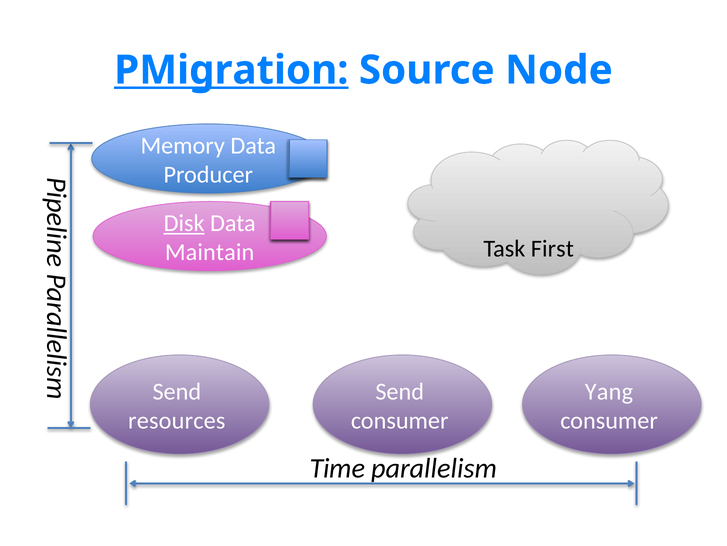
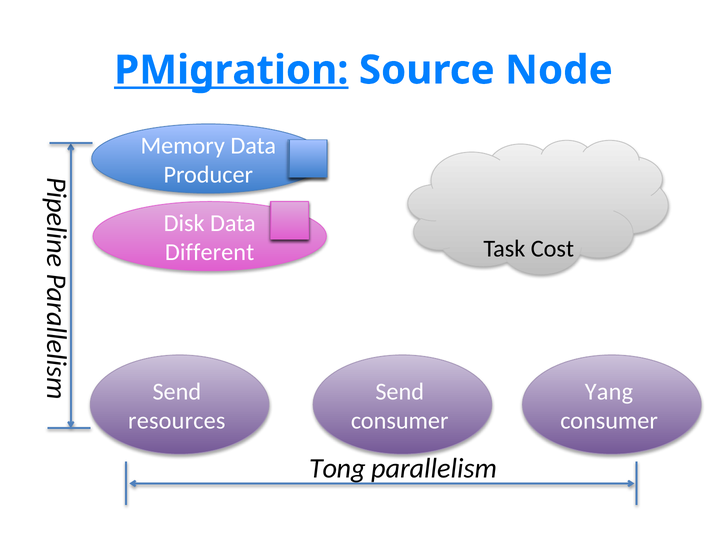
Disk underline: present -> none (184, 223)
Maintain: Maintain -> Different (210, 252)
First: First -> Cost (552, 249)
Time: Time -> Tong (337, 468)
